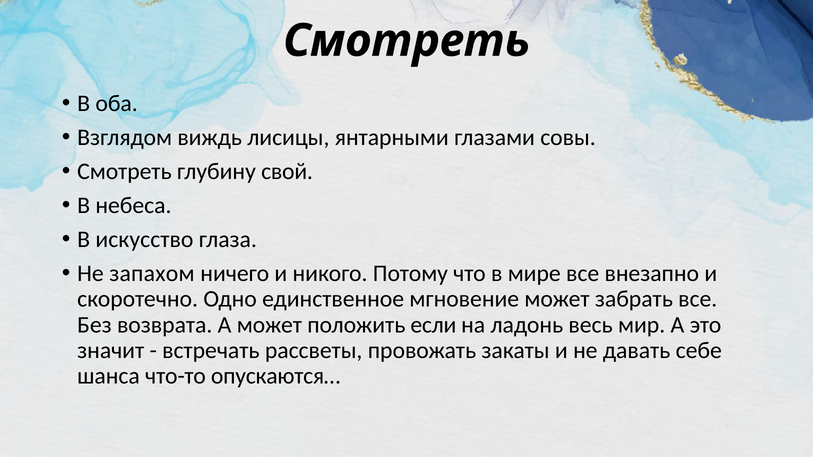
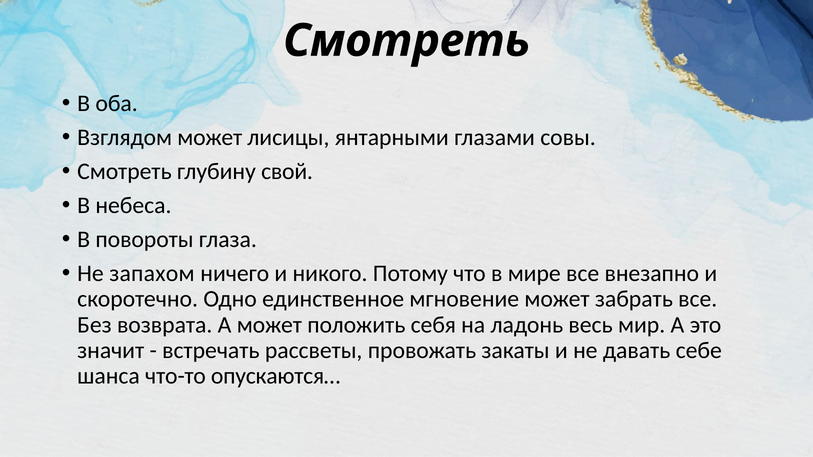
Взглядом виждь: виждь -> может (210, 137)
искусство: искусство -> повороты (145, 240)
если: если -> себя (433, 325)
